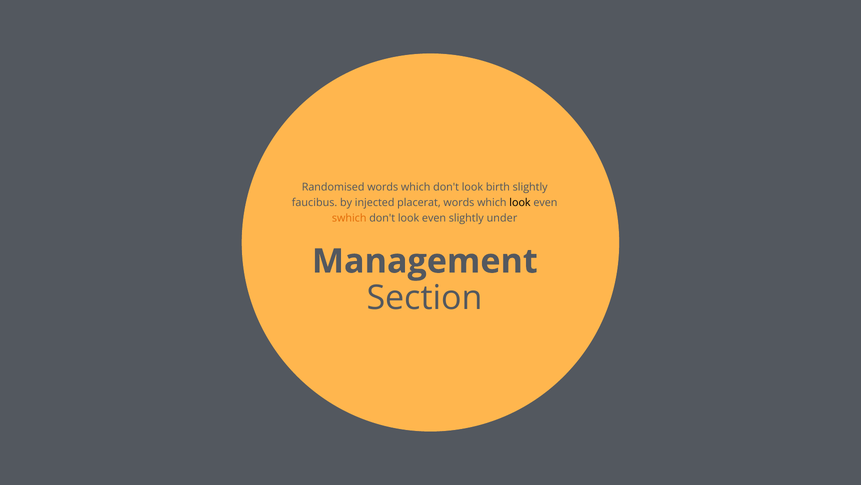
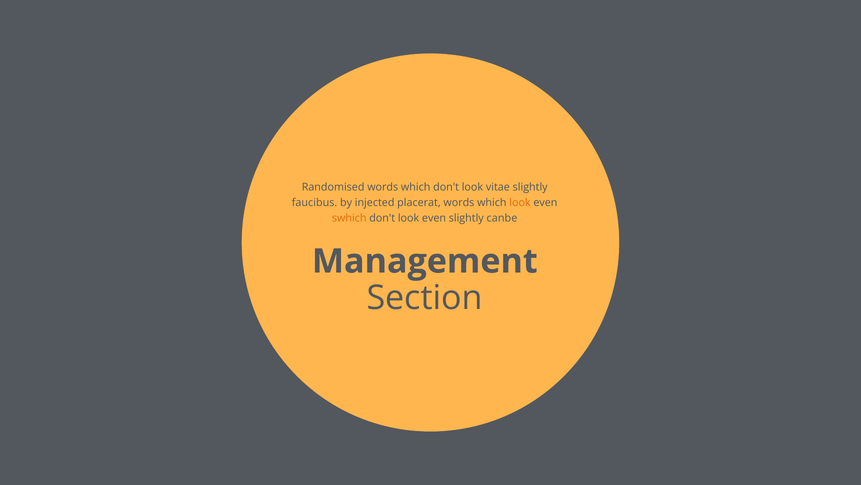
birth: birth -> vitae (498, 187)
look colour: black -> orange (520, 202)
under: under -> canbe (502, 218)
